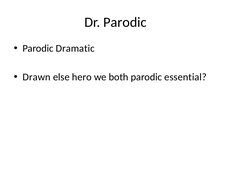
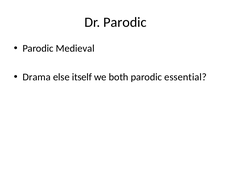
Dramatic: Dramatic -> Medieval (75, 48)
Drawn: Drawn -> Drama (37, 77)
hero: hero -> itself (82, 77)
